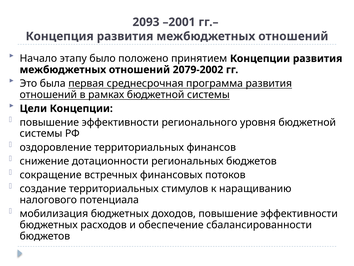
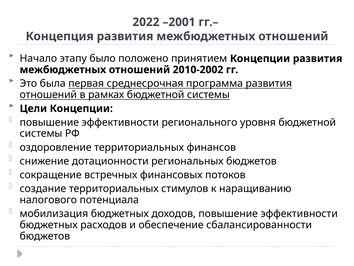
2093: 2093 -> 2022 (146, 22)
2079-2002: 2079-2002 -> 2010-2002 (198, 70)
